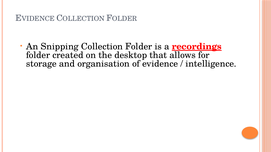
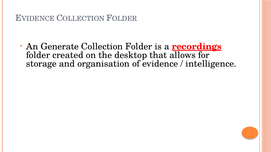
Snipping: Snipping -> Generate (60, 47)
